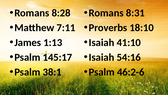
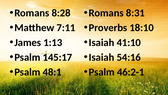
38:1: 38:1 -> 48:1 (52, 72)
46:2-6: 46:2-6 -> 46:2-1 (131, 72)
